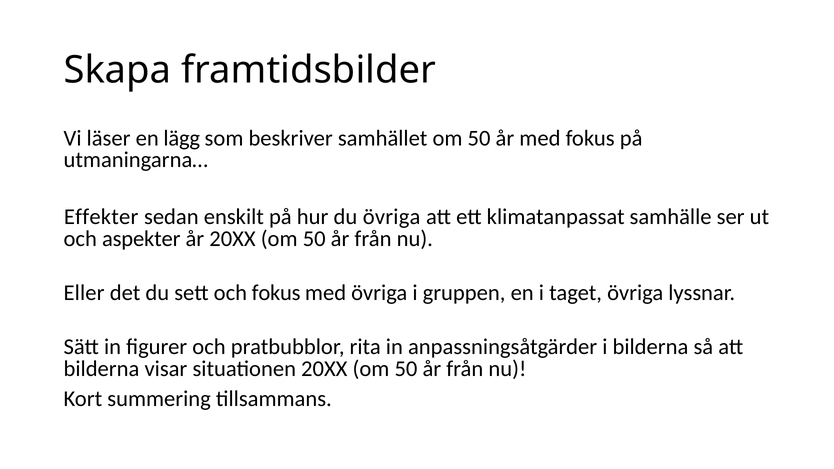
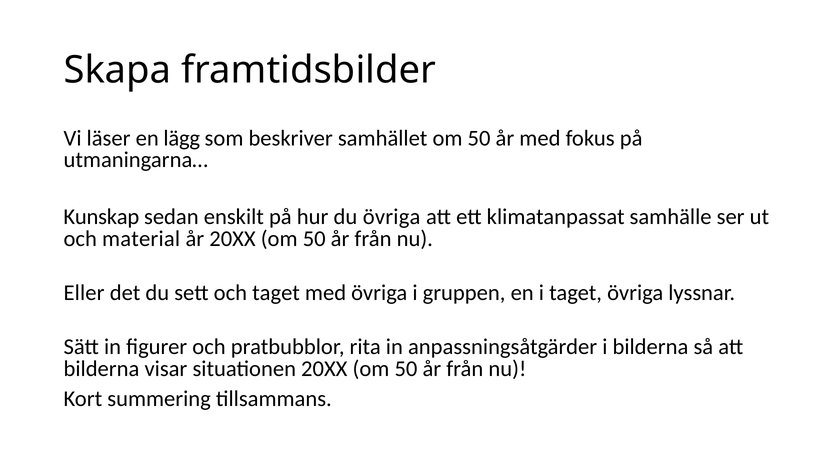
Effekter: Effekter -> Kunskap (101, 217)
aspekter: aspekter -> material (141, 239)
och fokus: fokus -> taget (276, 293)
